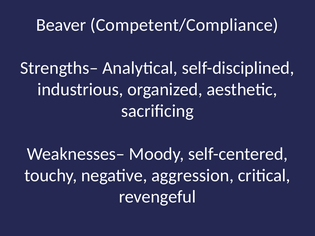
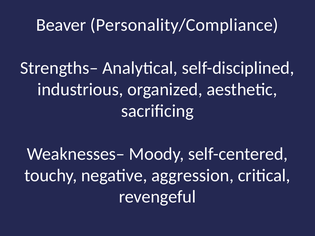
Competent/Compliance: Competent/Compliance -> Personality/Compliance (184, 25)
